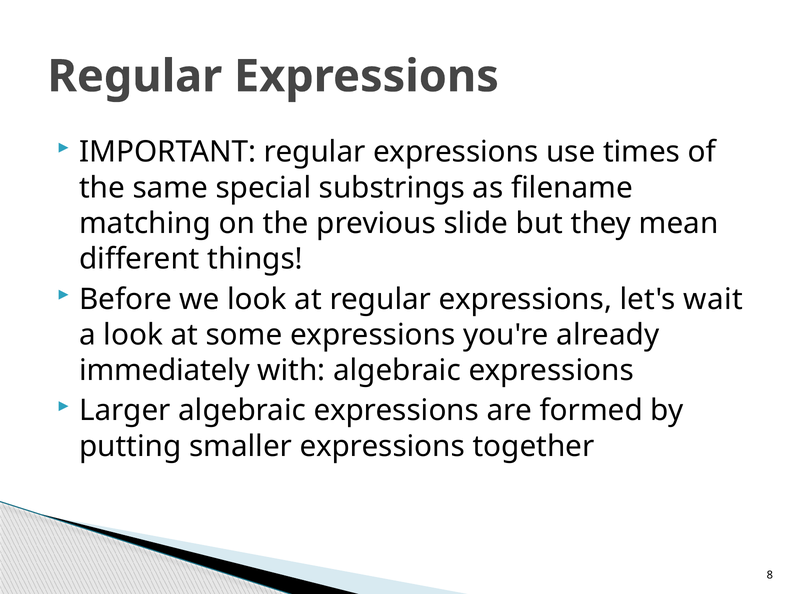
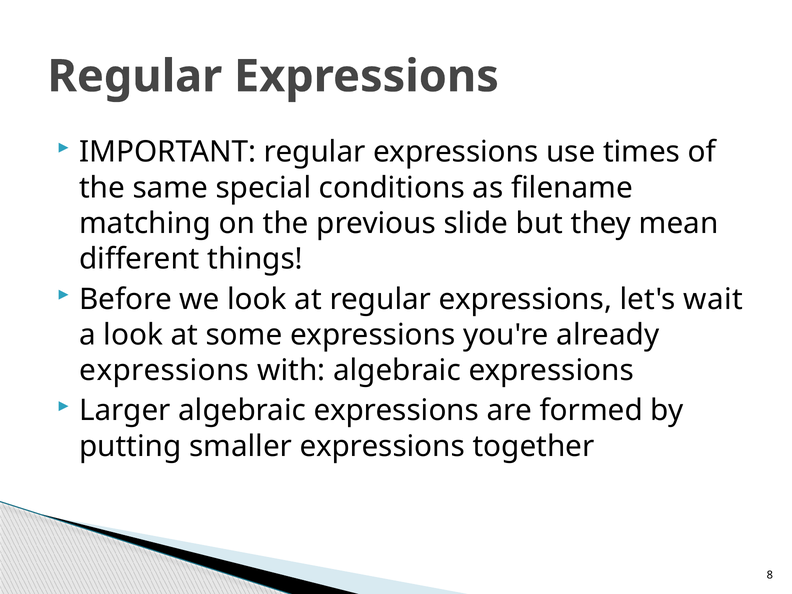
substrings: substrings -> conditions (392, 188)
immediately: immediately -> expressions (164, 371)
